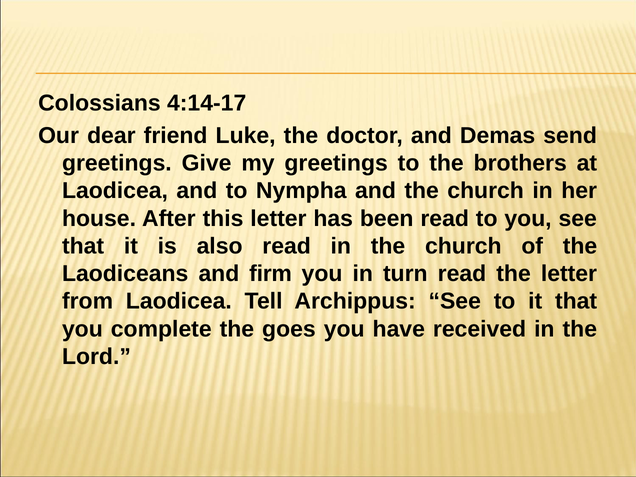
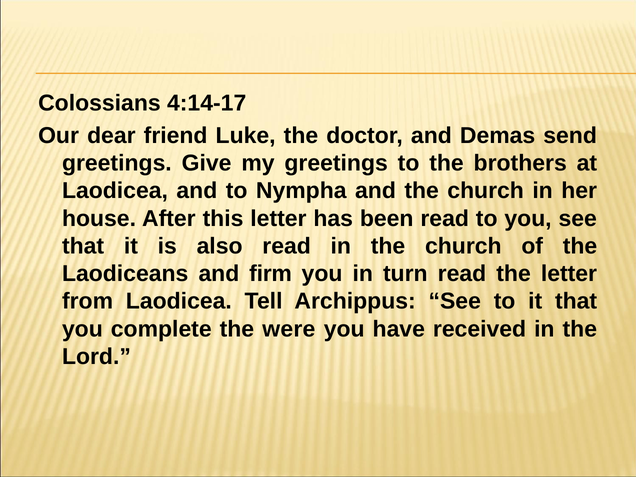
goes: goes -> were (289, 329)
